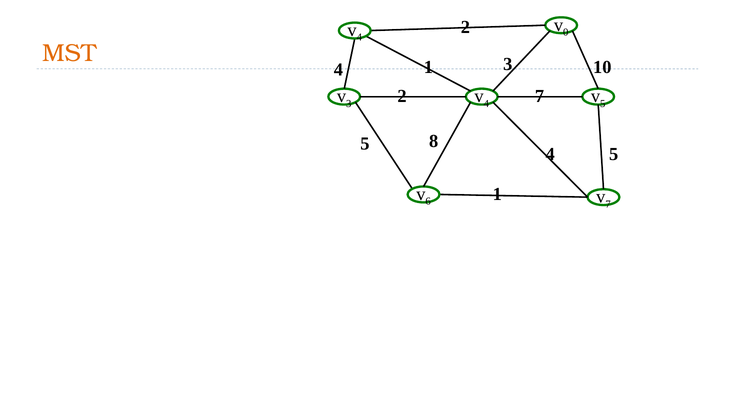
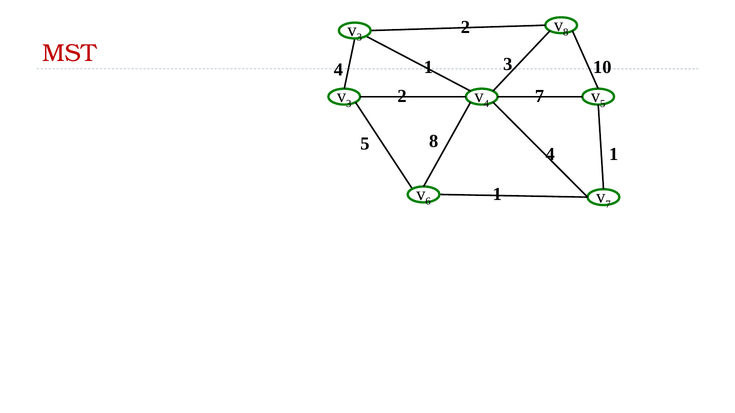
0: 0 -> 8 (566, 32)
4: 4 -> 3 (359, 37)
MST colour: orange -> red (69, 53)
4 5: 5 -> 1 (614, 154)
